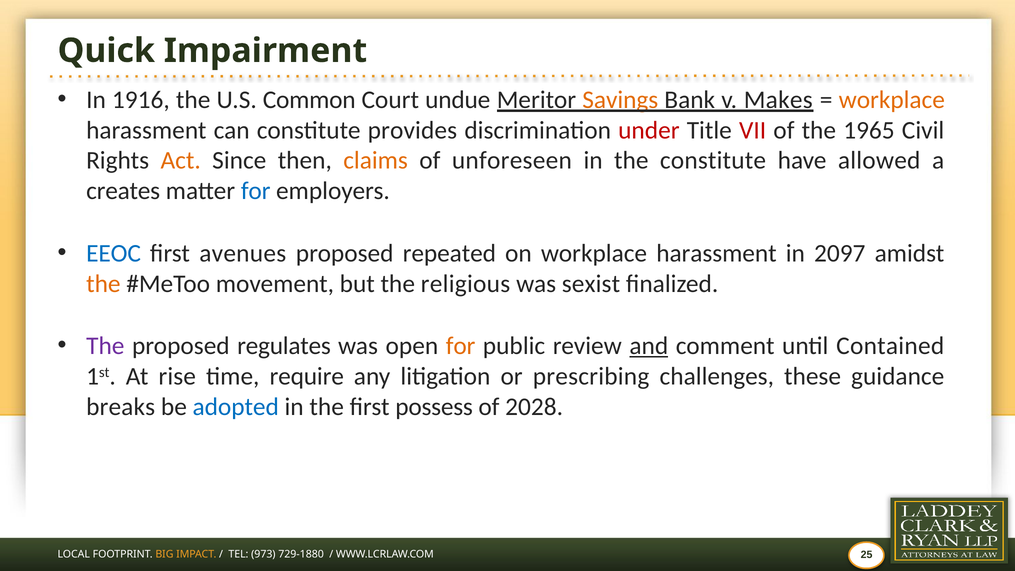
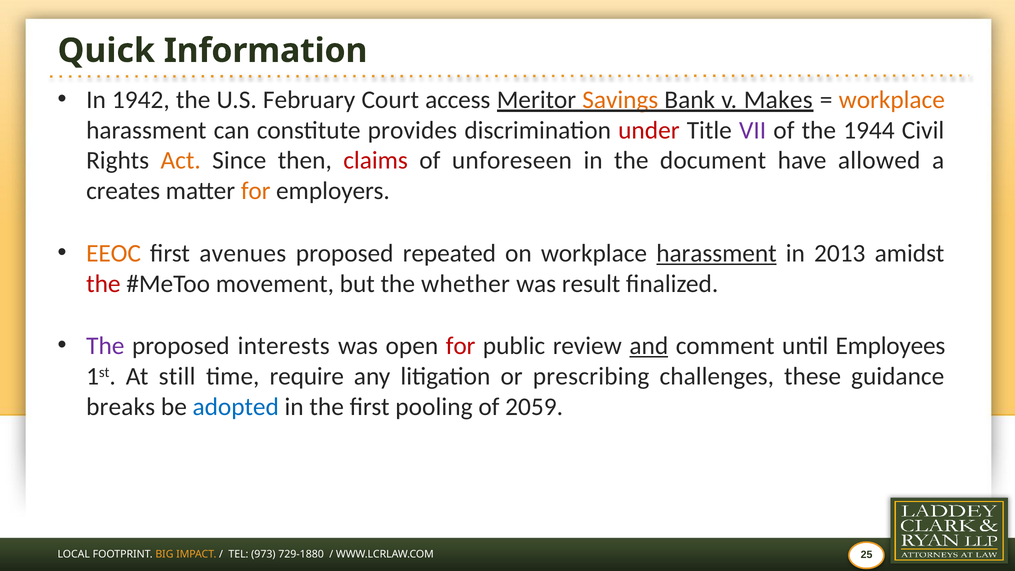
Impairment: Impairment -> Information (266, 51)
1916: 1916 -> 1942 (141, 100)
Common: Common -> February (309, 100)
undue: undue -> access (458, 100)
VII colour: red -> purple (753, 130)
1965: 1965 -> 1944 (869, 130)
claims colour: orange -> red (376, 161)
the constitute: constitute -> document (713, 161)
for colour: blue -> orange (256, 191)
EEOC colour: blue -> orange (114, 253)
harassment underline: none -> present (716, 253)
2097: 2097 -> 2013 (840, 253)
the colour: orange -> red (103, 284)
religious: religious -> whether (465, 284)
sexist: sexist -> result (591, 284)
regulates: regulates -> interests (284, 346)
for colour: orange -> red (461, 346)
Contained: Contained -> Employees (890, 346)
rise: rise -> still (177, 376)
possess: possess -> pooling (434, 407)
2028: 2028 -> 2059 (534, 407)
